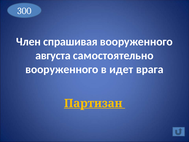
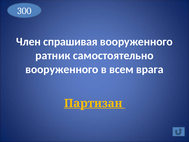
августа: августа -> ратник (53, 55)
идет: идет -> всем (121, 69)
